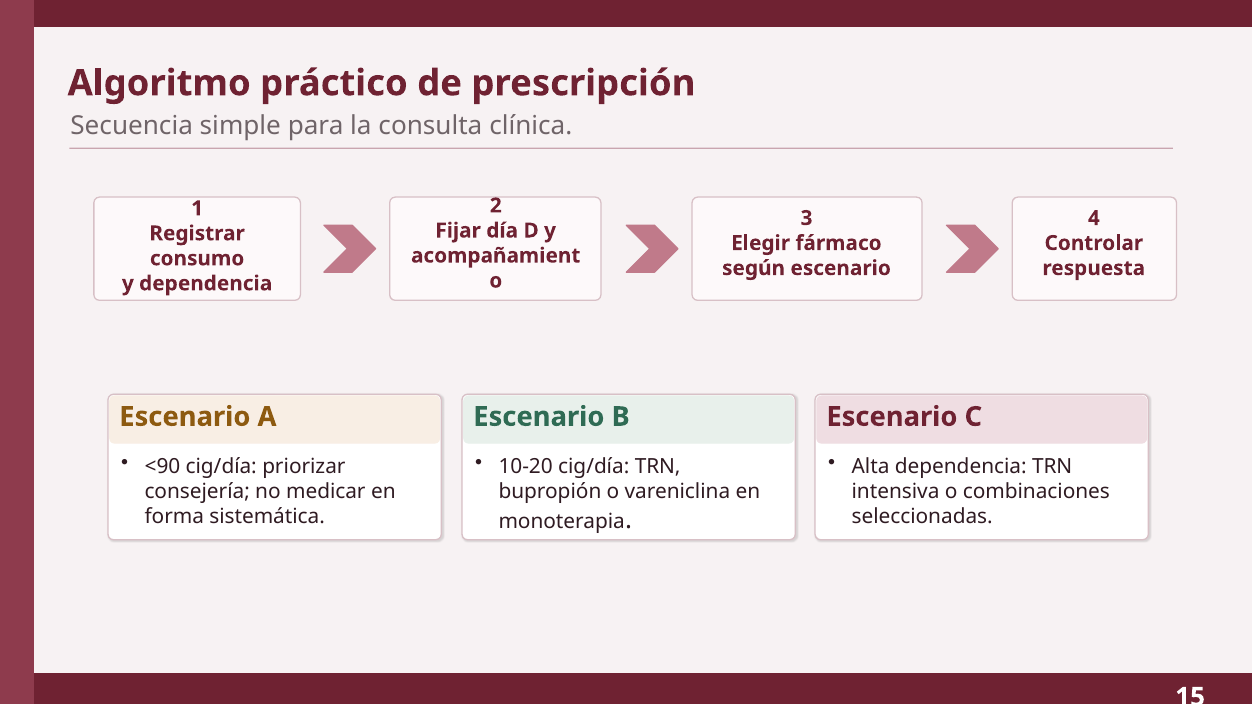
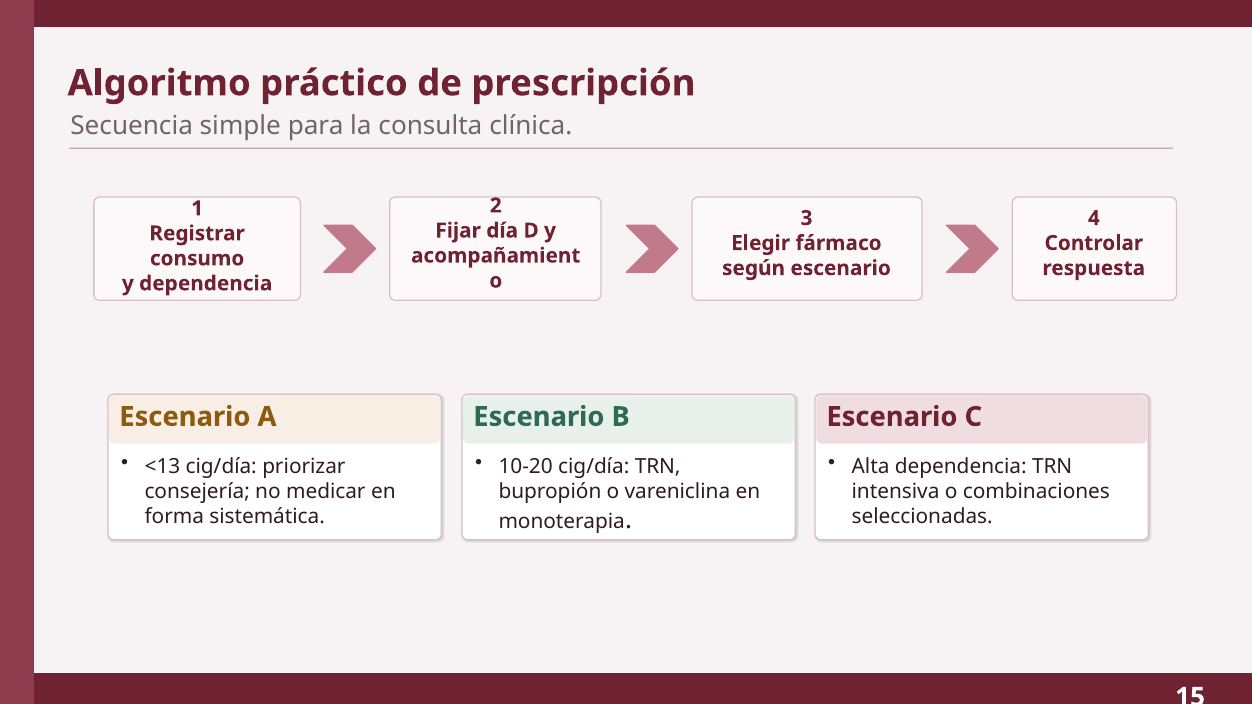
<90: <90 -> <13 (162, 467)
